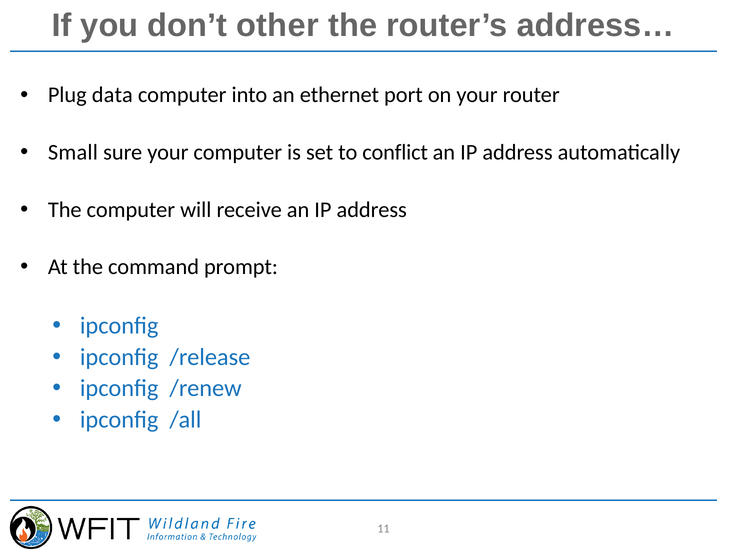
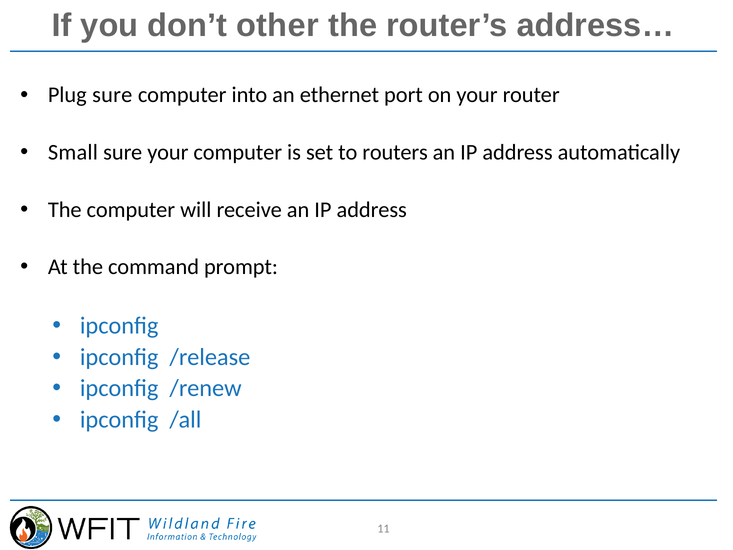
Plug data: data -> sure (112, 95)
conflict: conflict -> routers (395, 152)
